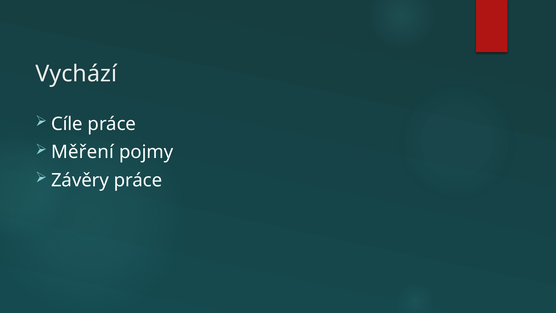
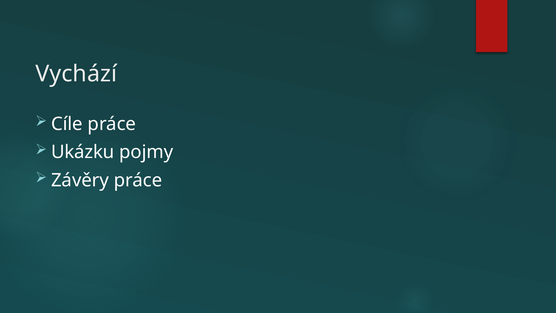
Měření: Měření -> Ukázku (83, 152)
